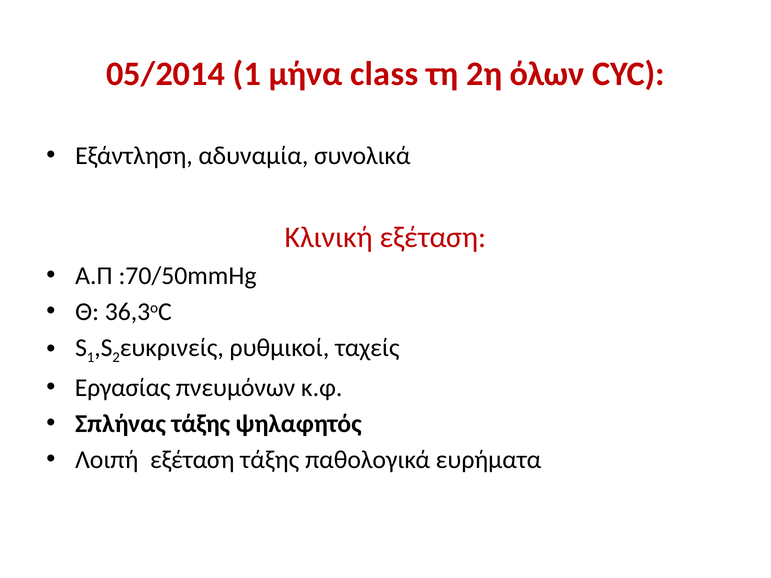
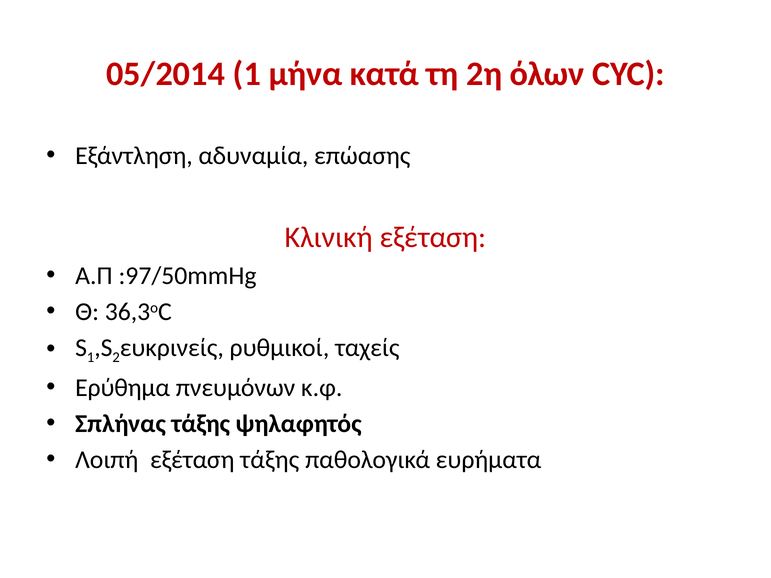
class: class -> κατά (385, 74)
συνολικά: συνολικά -> επώασης (362, 156)
:70/50mmHg: :70/50mmHg -> :97/50mmHg (187, 276)
Εργασίας: Εργασίας -> Ερύθημα (123, 388)
